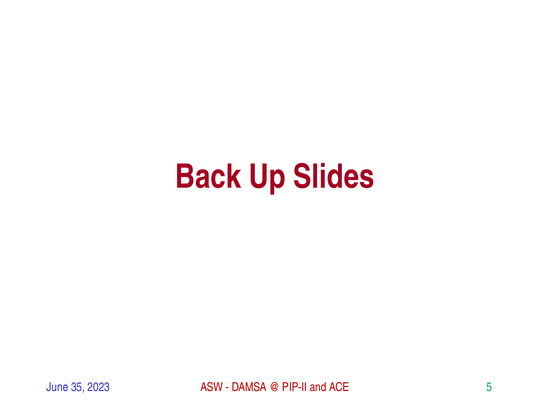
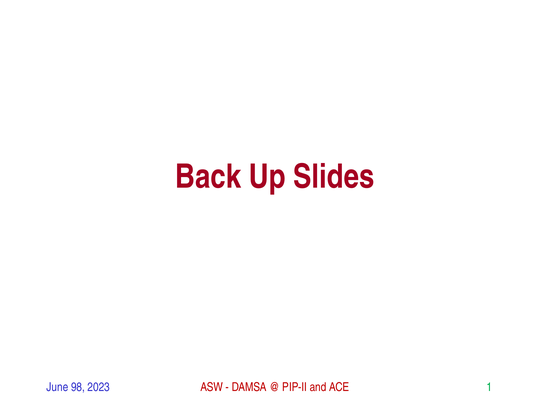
35: 35 -> 98 (78, 387)
5: 5 -> 1 (489, 387)
